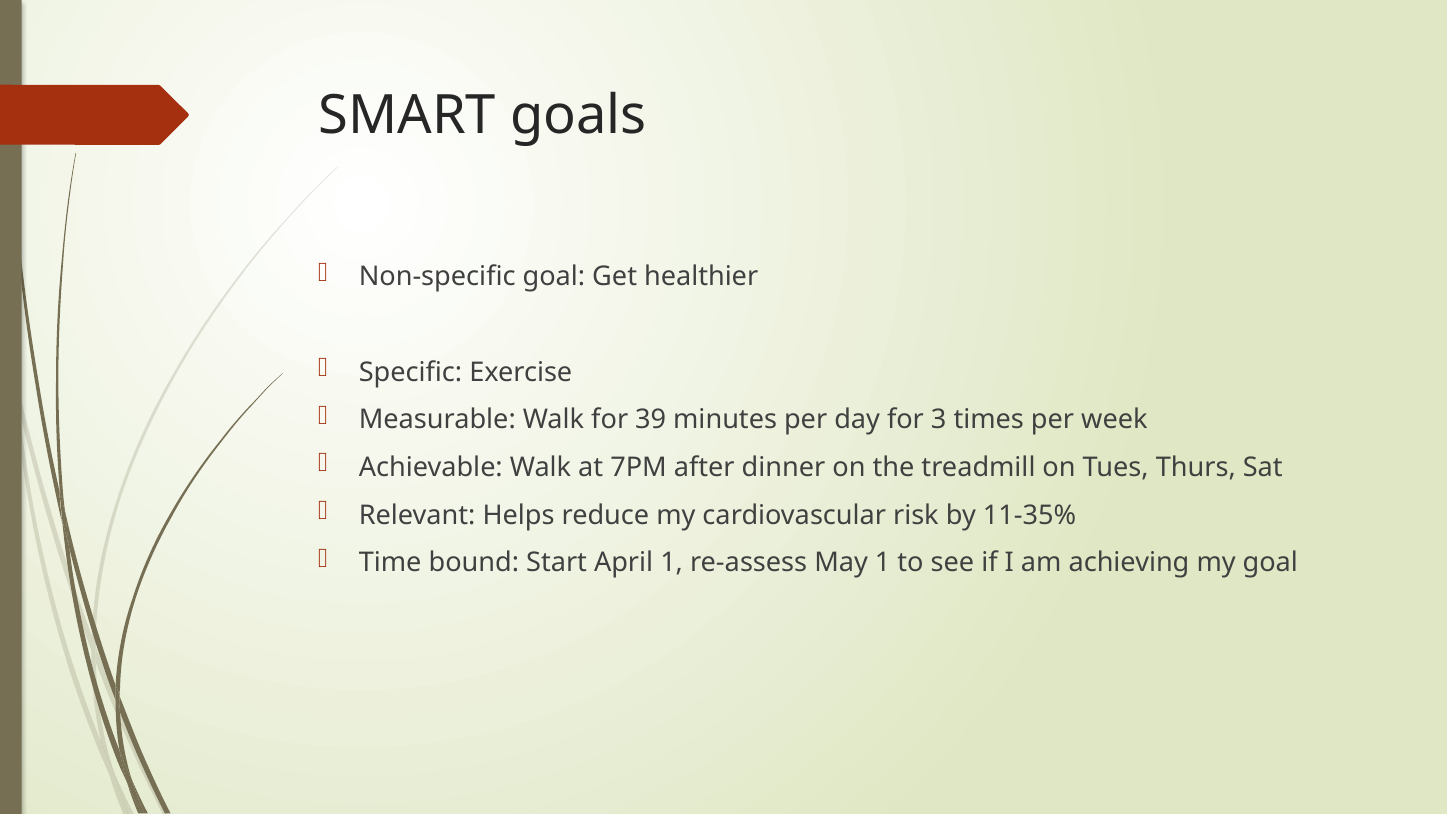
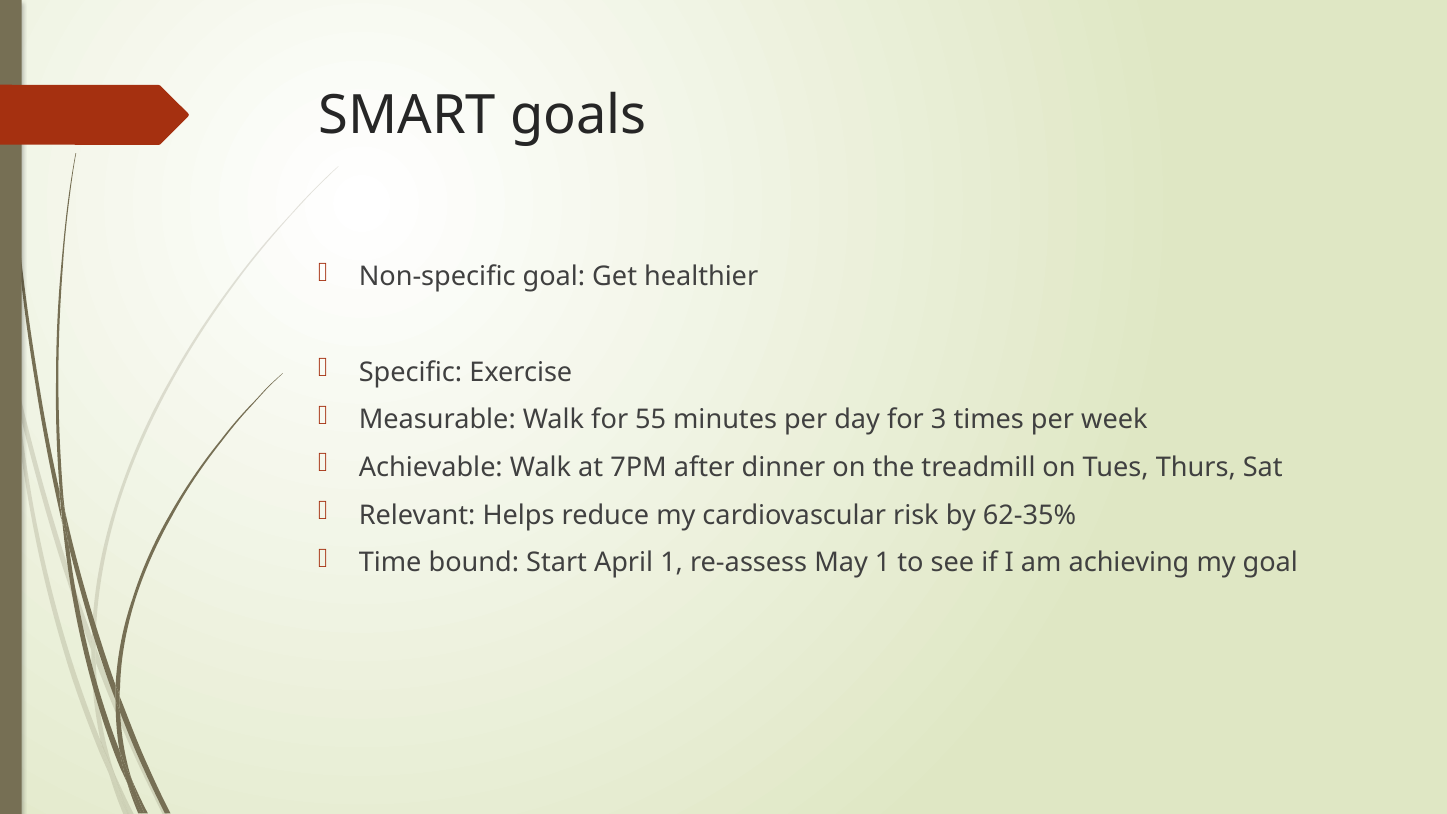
39: 39 -> 55 (651, 420)
11-35%: 11-35% -> 62-35% (1029, 515)
